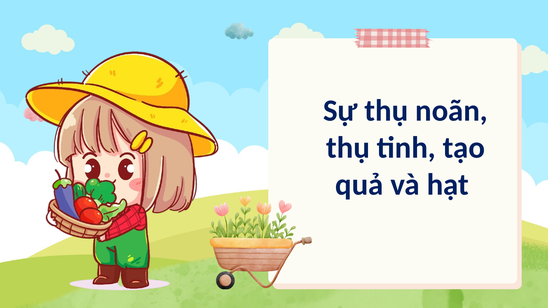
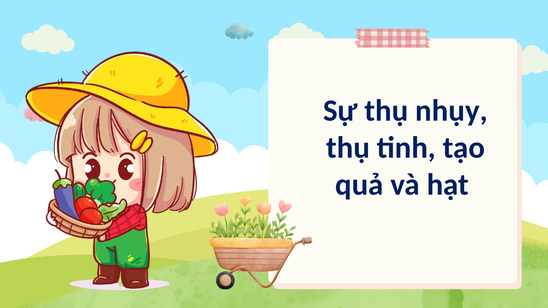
noãn: noãn -> nhụy (451, 111)
